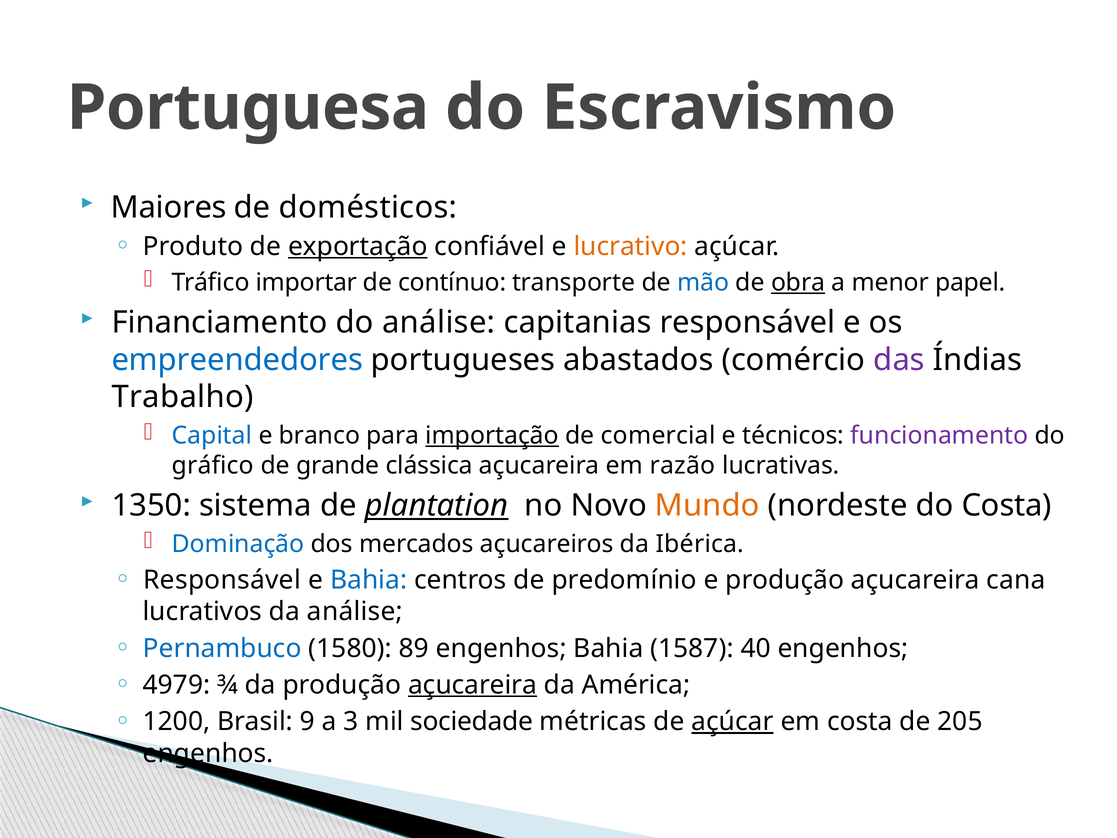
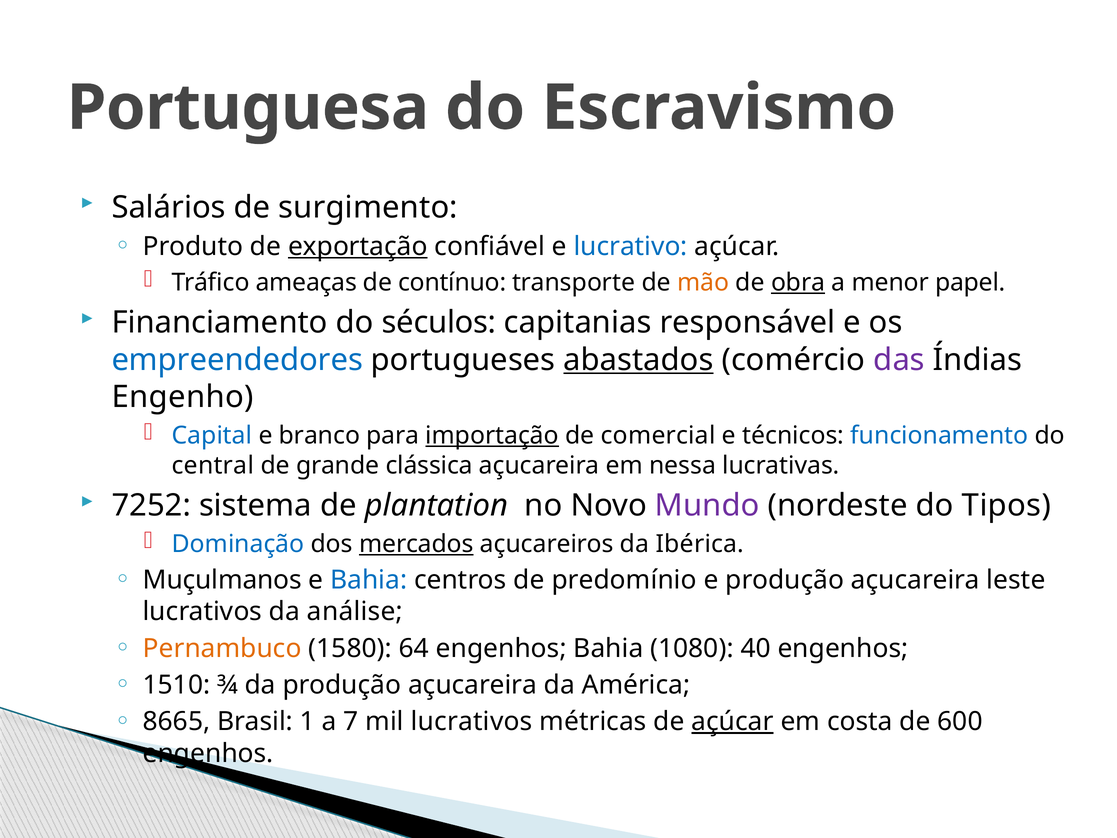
Maiores: Maiores -> Salários (169, 207)
domésticos: domésticos -> surgimento (368, 207)
lucrativo colour: orange -> blue (631, 246)
importar: importar -> ameaças (306, 282)
mão colour: blue -> orange (703, 282)
do análise: análise -> séculos (439, 323)
abastados underline: none -> present (639, 360)
Trabalho: Trabalho -> Engenho (183, 397)
funcionamento colour: purple -> blue (939, 436)
gráfico: gráfico -> central (213, 465)
razão: razão -> nessa (683, 465)
1350: 1350 -> 7252 (151, 505)
plantation underline: present -> none (437, 505)
Mundo colour: orange -> purple (707, 505)
do Costa: Costa -> Tipos (1006, 505)
mercados underline: none -> present (416, 544)
Responsável: Responsável -> Muçulmanos (222, 580)
cana: cana -> leste (1016, 580)
Pernambuco colour: blue -> orange (222, 648)
89: 89 -> 64 (414, 648)
1587: 1587 -> 1080 (692, 648)
4979: 4979 -> 1510 (177, 685)
açucareira underline: present -> none (473, 685)
1200: 1200 -> 8665 (177, 721)
9: 9 -> 1 (307, 721)
3: 3 -> 7 (351, 721)
mil sociedade: sociedade -> lucrativos (472, 721)
205: 205 -> 600 (960, 721)
